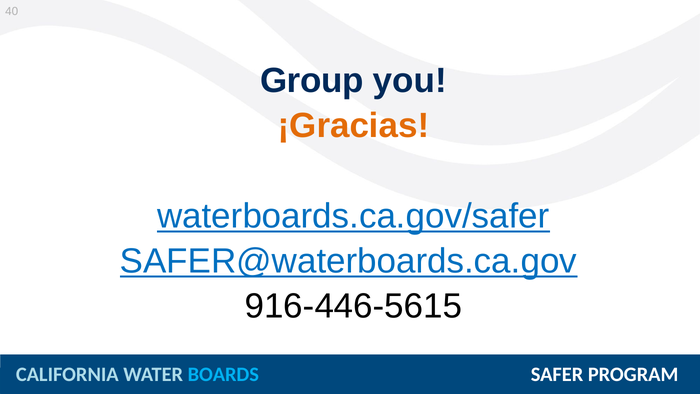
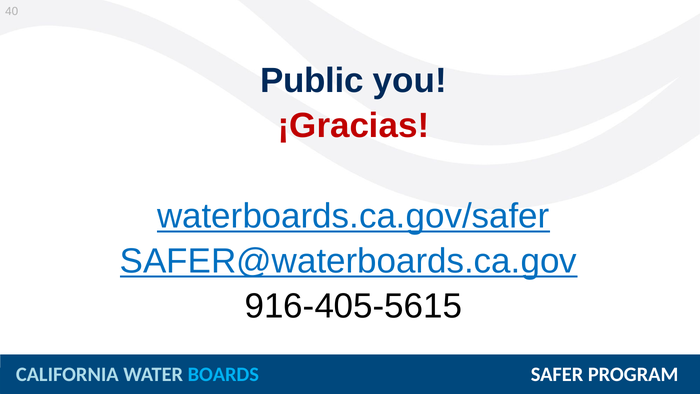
Group: Group -> Public (312, 81)
¡Gracias colour: orange -> red (353, 126)
916-446-5615: 916-446-5615 -> 916-405-5615 (353, 306)
